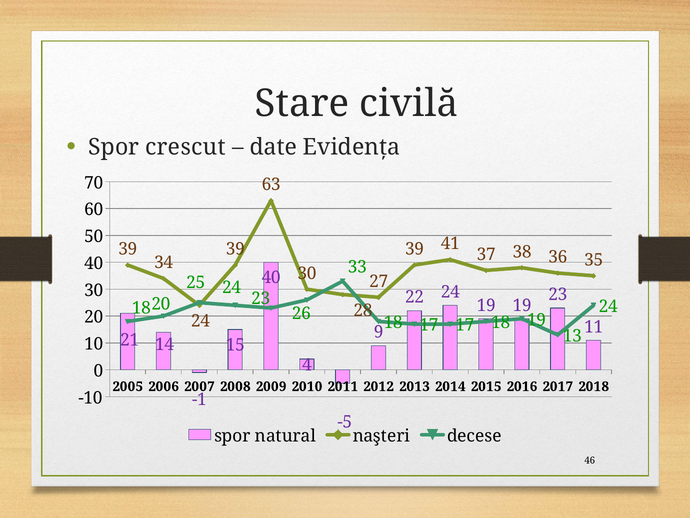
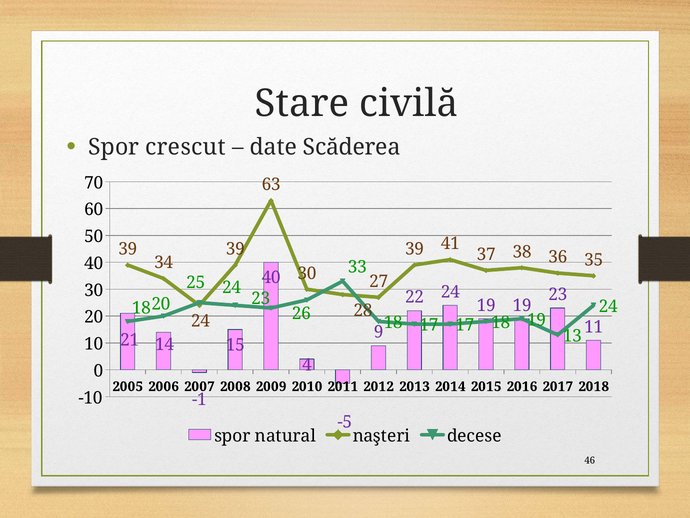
Evidenţa: Evidenţa -> Scăderea (352, 147)
